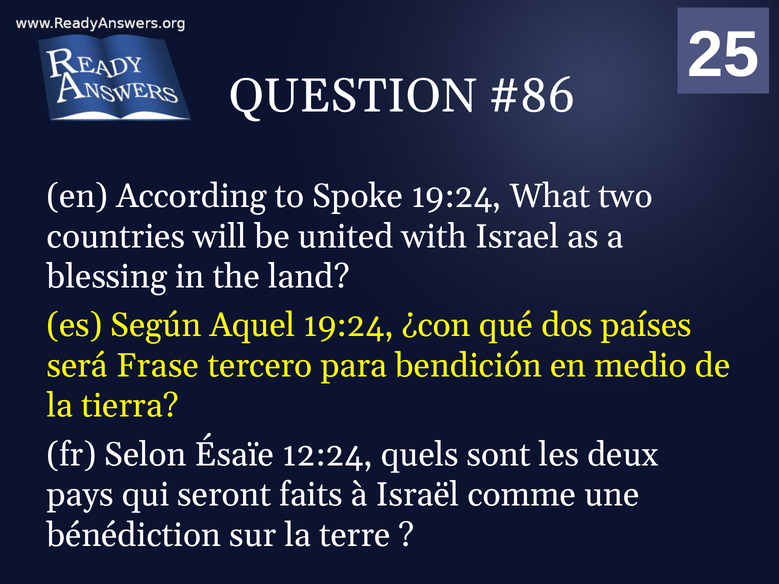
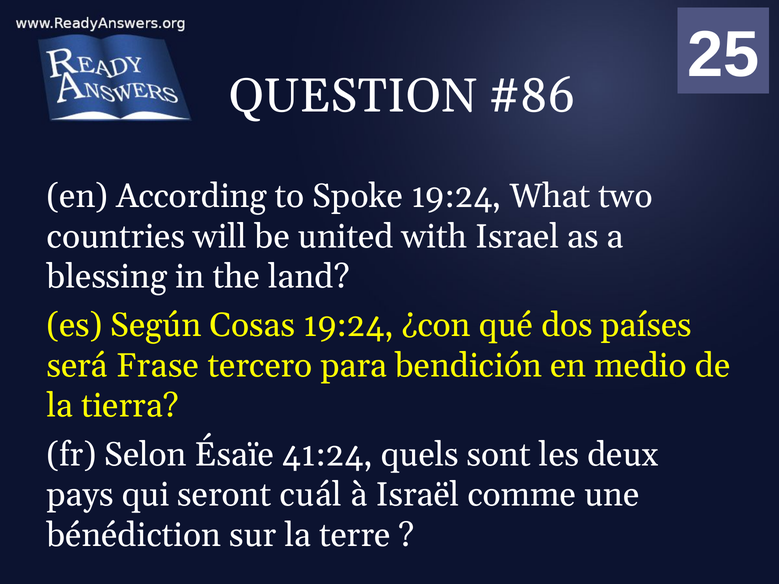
Aquel: Aquel -> Cosas (252, 325)
12:24: 12:24 -> 41:24 (327, 455)
faits: faits -> cuál (311, 495)
